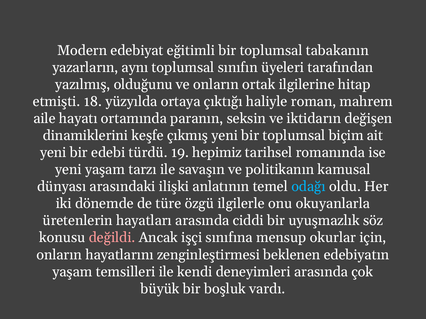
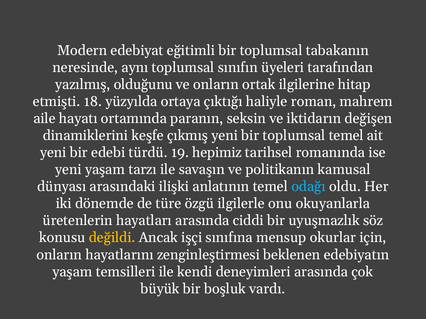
yazarların: yazarların -> neresinde (85, 68)
toplumsal biçim: biçim -> temel (346, 136)
değildi colour: pink -> yellow (112, 238)
